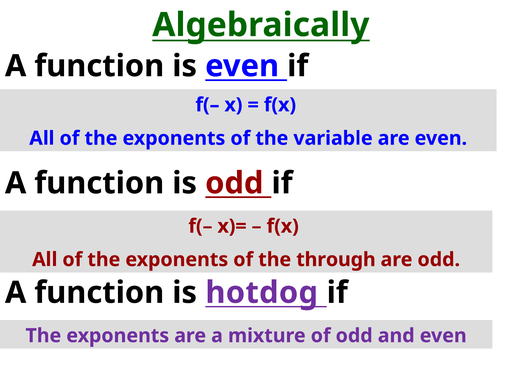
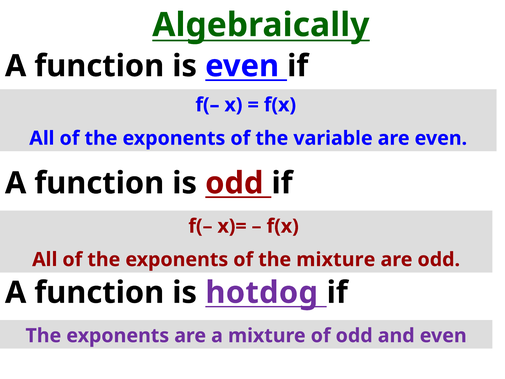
the through: through -> mixture (336, 259)
